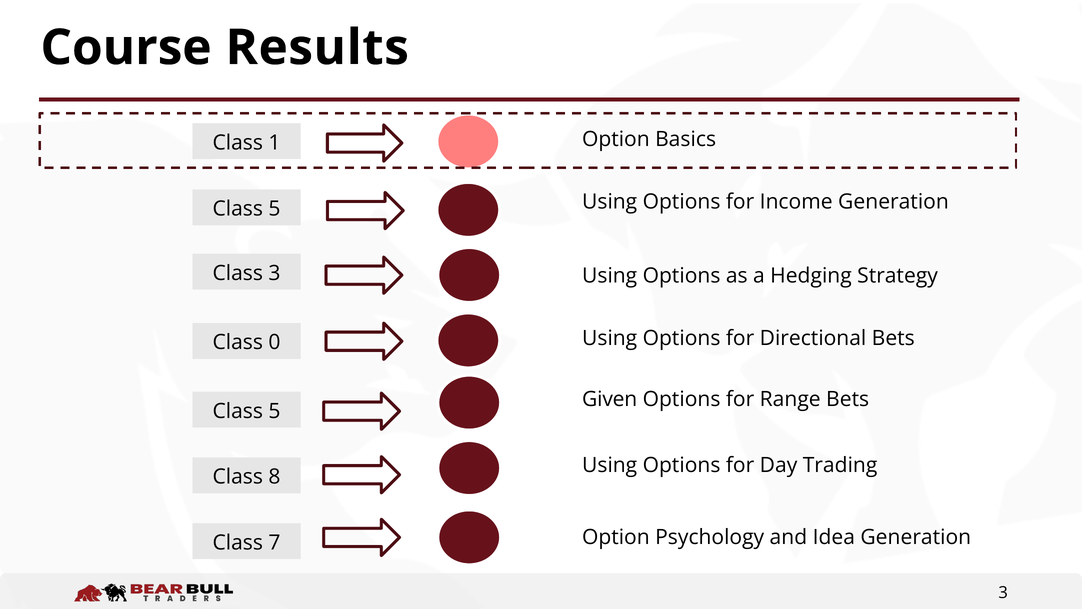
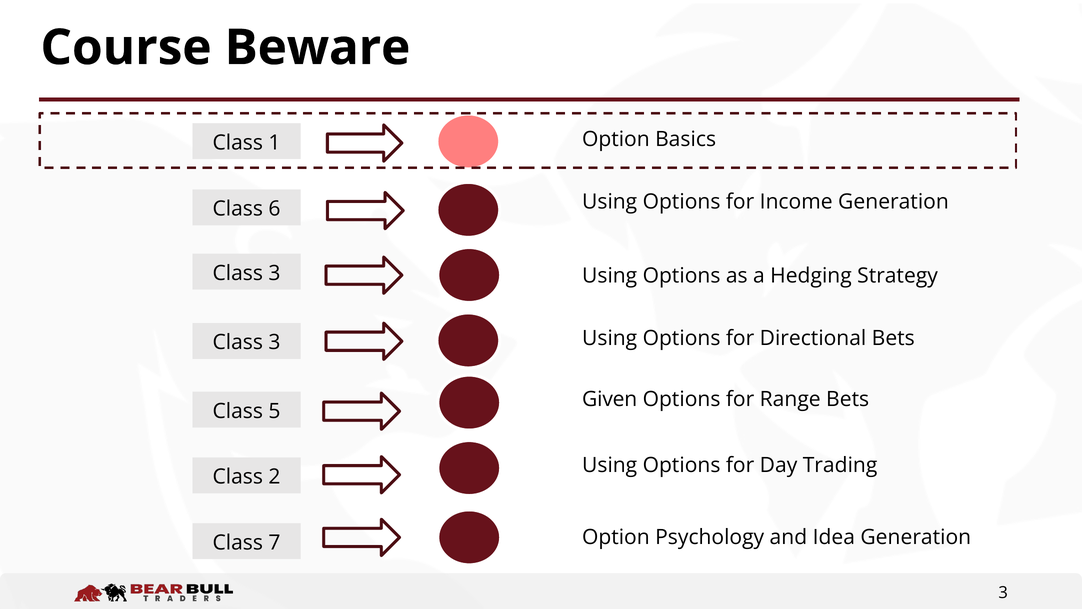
Results: Results -> Beware (317, 48)
5: 5 -> 6 (274, 209)
0: 0 -> 3 (274, 342)
8: 8 -> 2 (274, 477)
